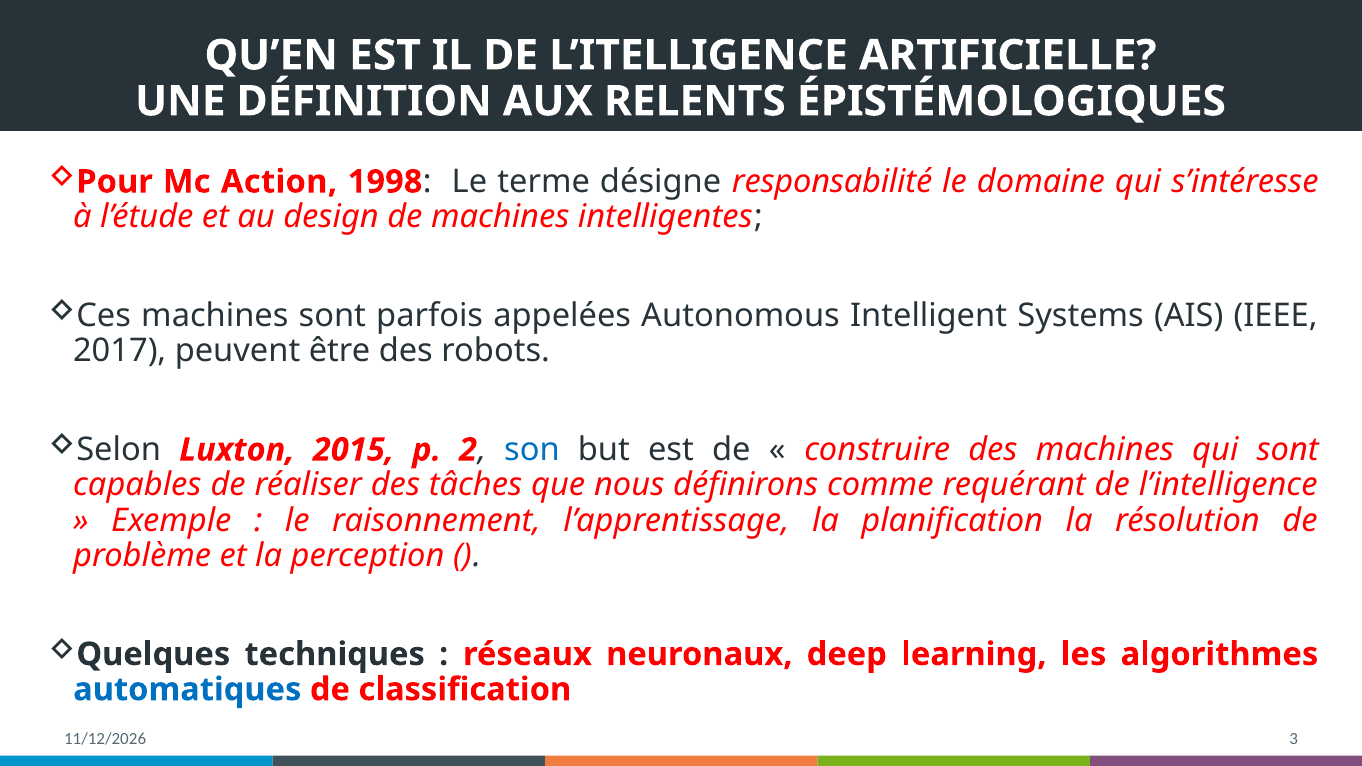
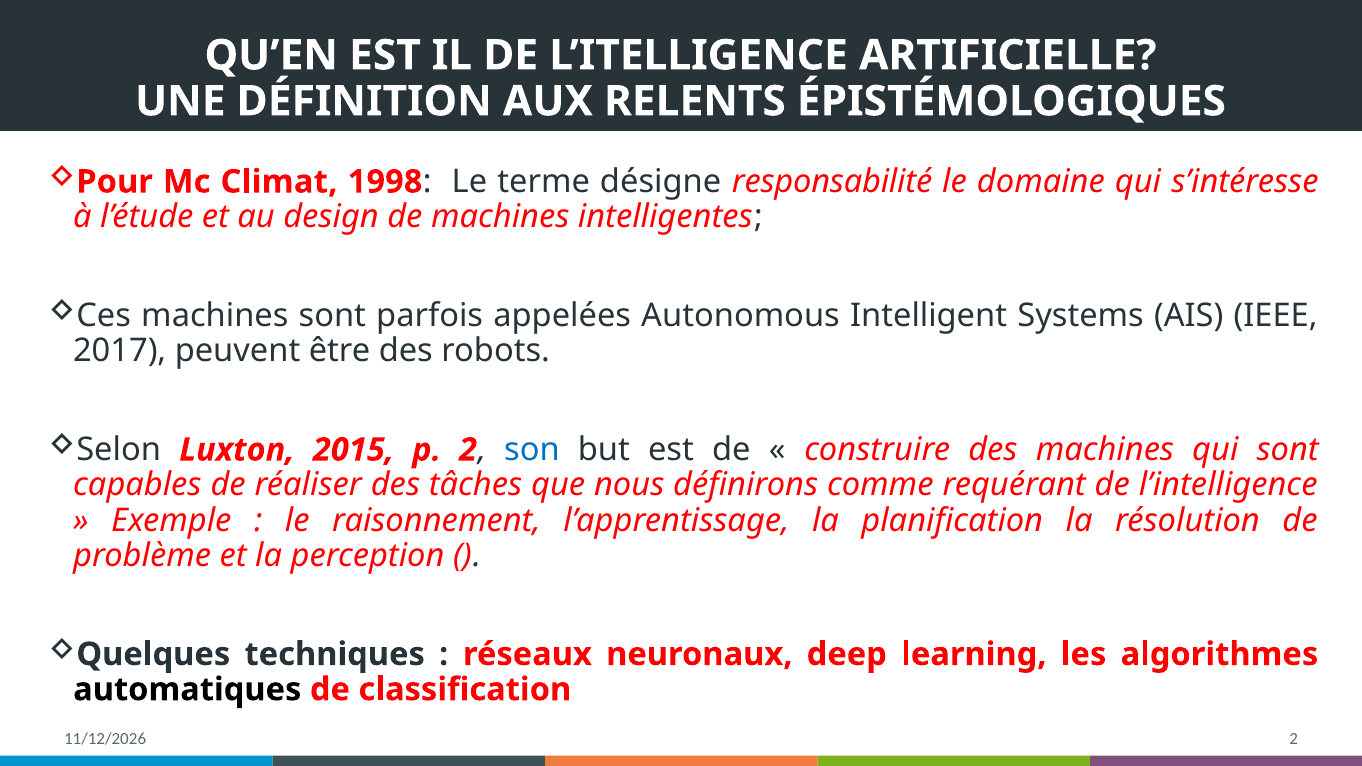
Action: Action -> Climat (279, 182)
automatiques colour: blue -> black (187, 690)
3: 3 -> 2 (1294, 739)
